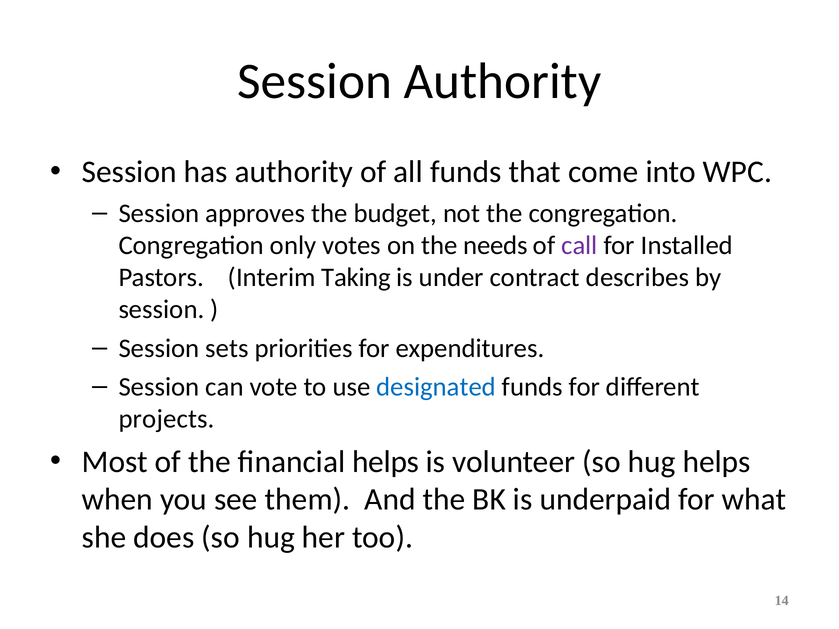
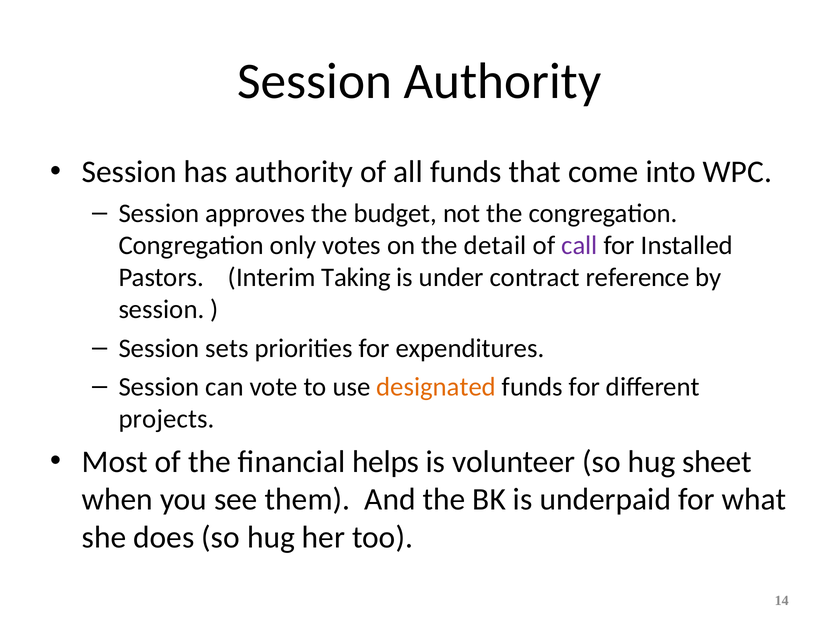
needs: needs -> detail (495, 245)
describes: describes -> reference (638, 278)
designated colour: blue -> orange (436, 387)
hug helps: helps -> sheet (717, 462)
